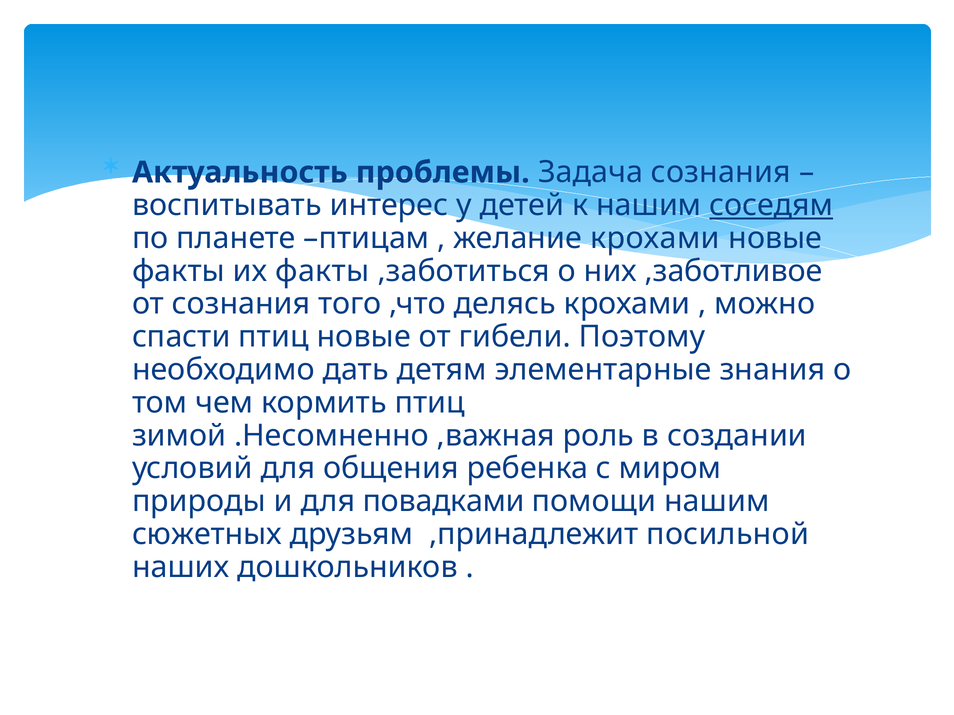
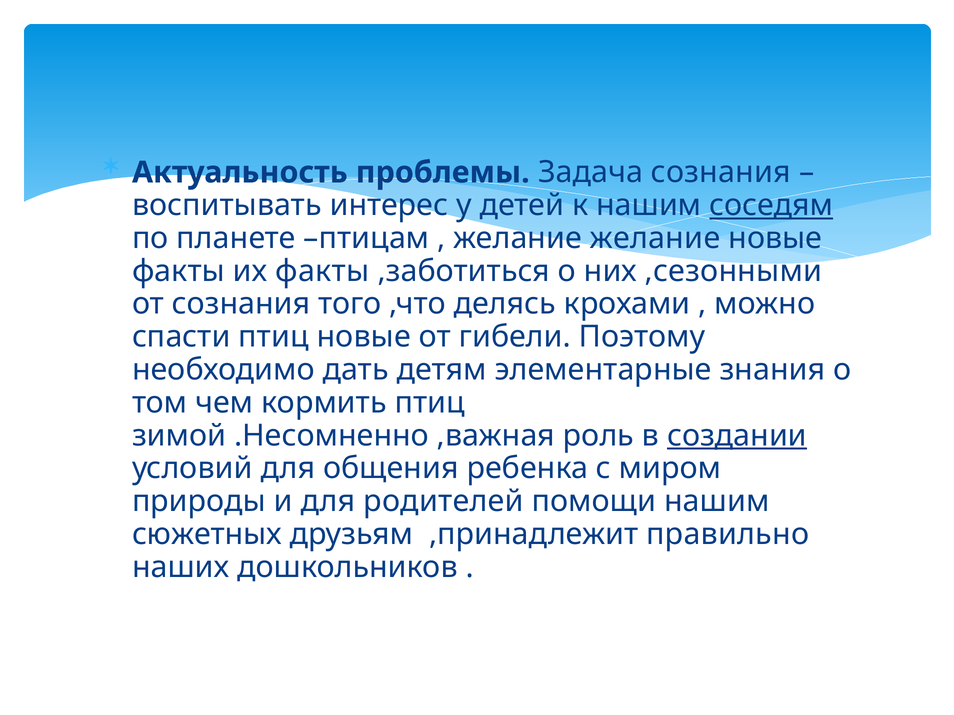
желание крохами: крохами -> желание (655, 238)
,заботливое: ,заботливое -> ,сезонными (733, 271)
создании underline: none -> present (737, 436)
повадками: повадками -> родителей (443, 502)
посильной: посильной -> правильно (728, 534)
